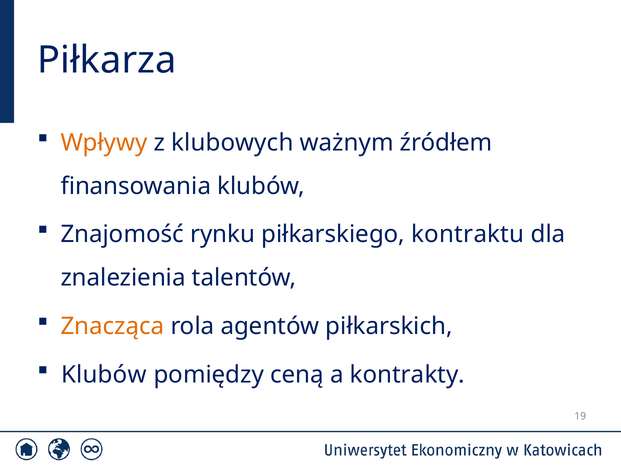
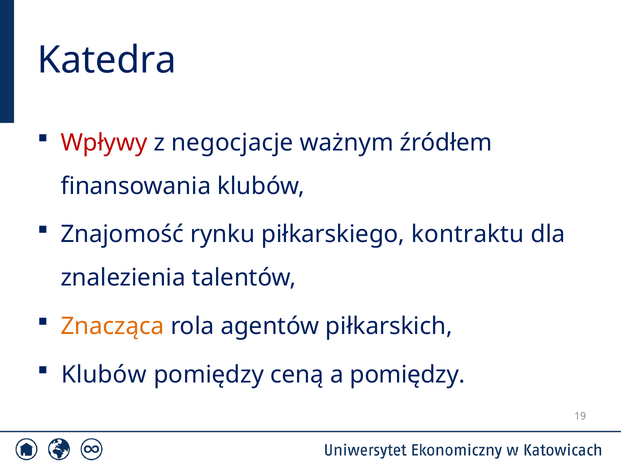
Piłkarza: Piłkarza -> Katedra (107, 60)
Wpływy colour: orange -> red (104, 142)
klubowych: klubowych -> negocjacje (232, 142)
a kontrakty: kontrakty -> pomiędzy (407, 374)
